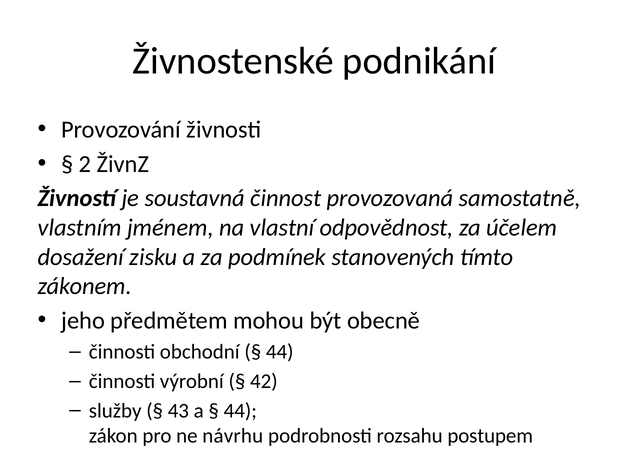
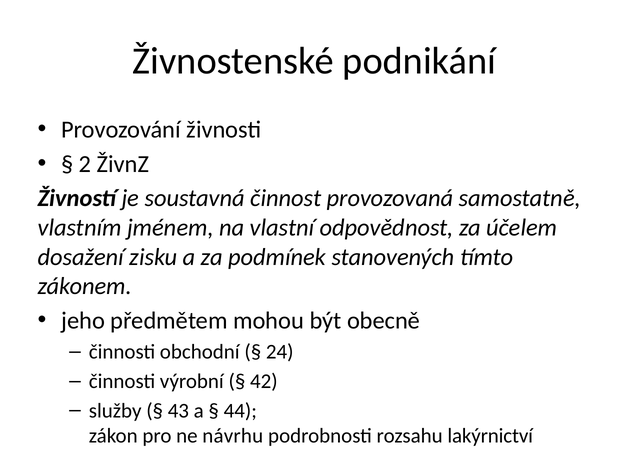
44: 44 -> 24 (280, 352)
postupem: postupem -> lakýrnictví (490, 436)
